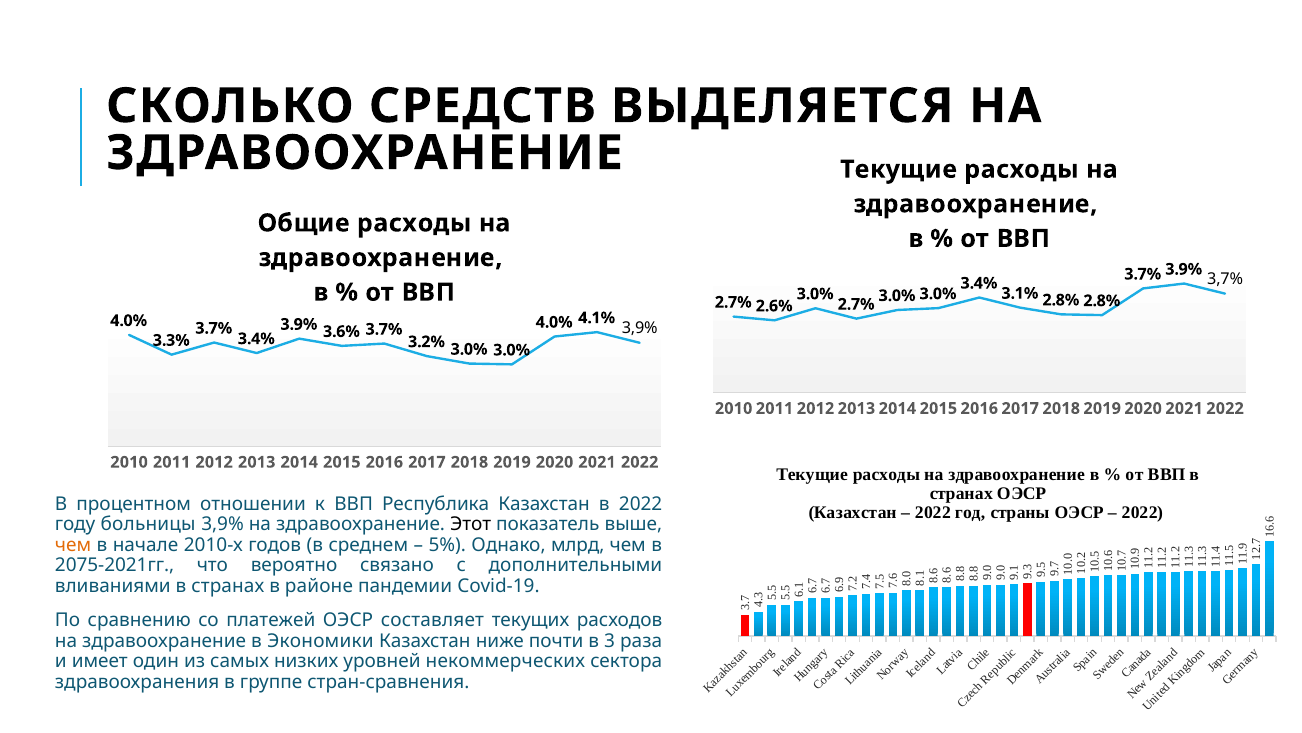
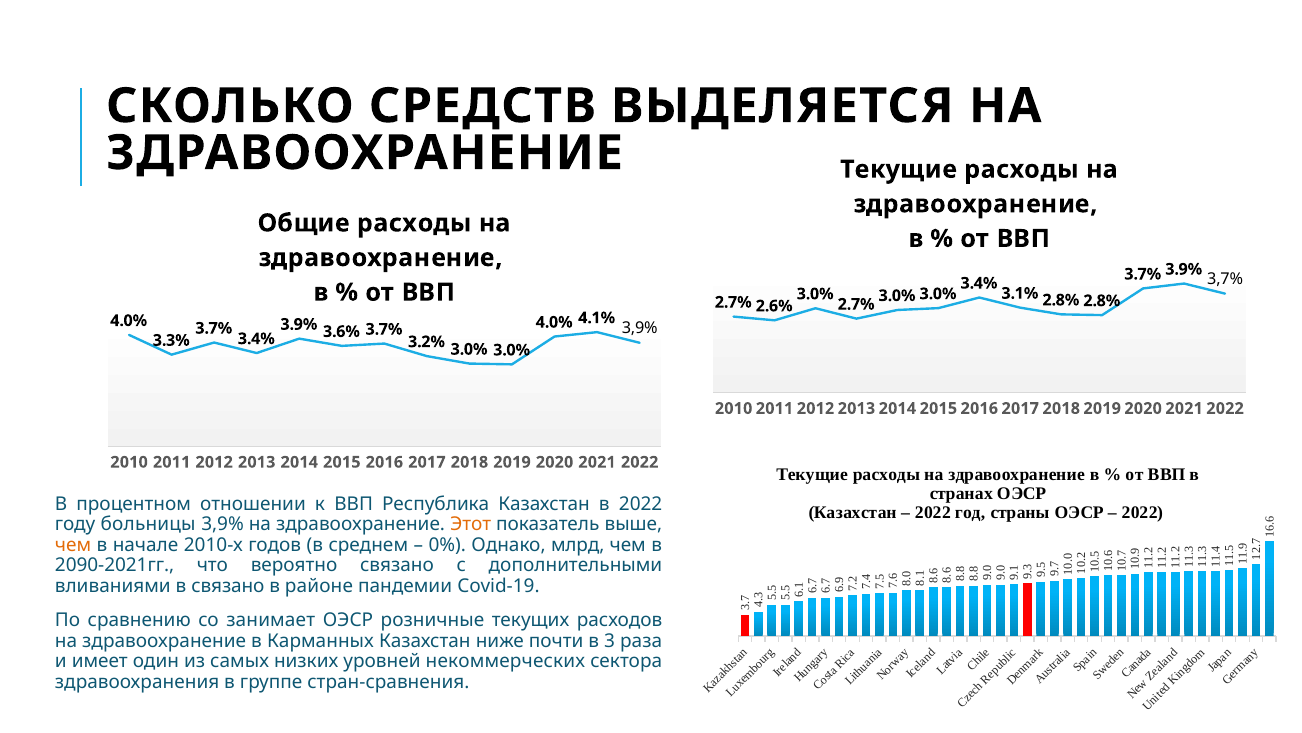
Этот colour: black -> orange (471, 524)
5%: 5% -> 0% (447, 545)
2075-2021гг: 2075-2021гг -> 2090-2021гг (115, 565)
вливаниями в странах: странах -> связано (228, 586)
платежей: платежей -> занимает (271, 620)
составляет: составляет -> розничные (432, 620)
Экономики: Экономики -> Карманных (320, 640)
